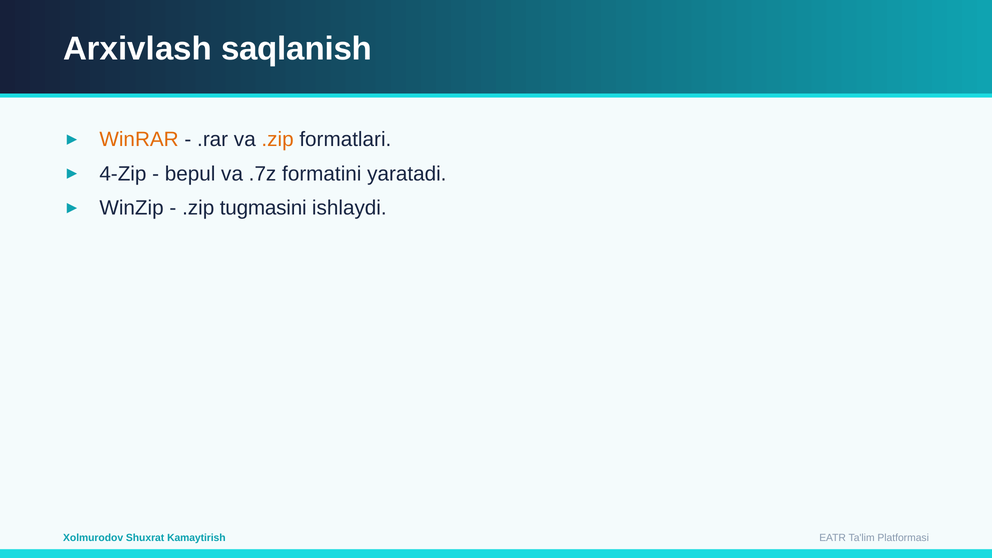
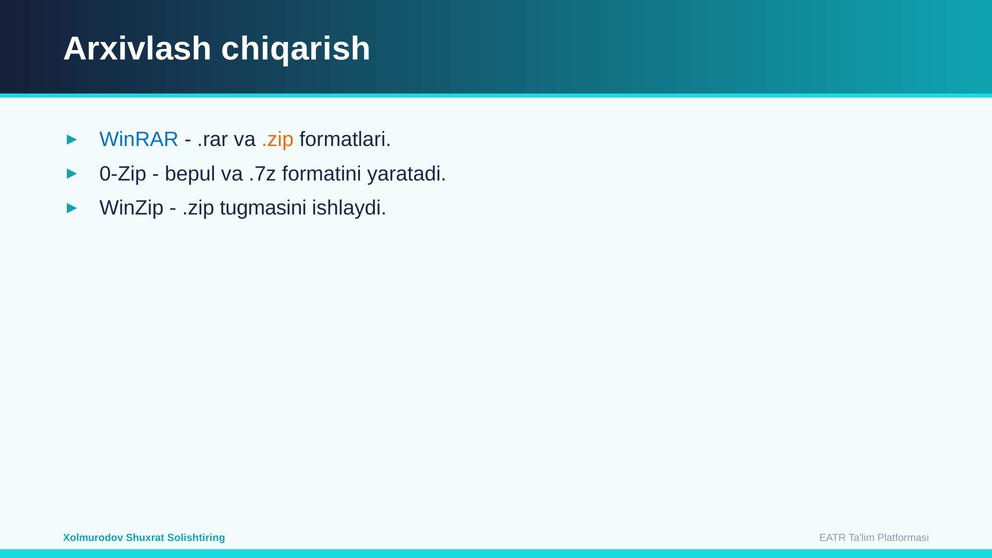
saqlanish: saqlanish -> chiqarish (296, 49)
WinRAR colour: orange -> blue (139, 140)
4-Zip: 4-Zip -> 0-Zip (123, 174)
Kamaytirish: Kamaytirish -> Solishtiring (196, 538)
